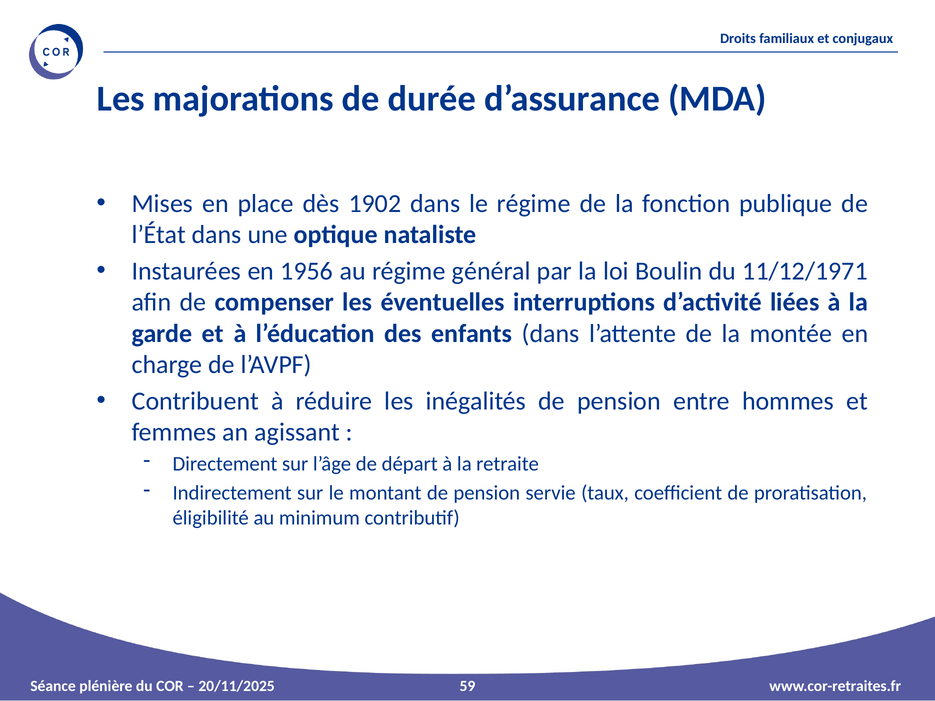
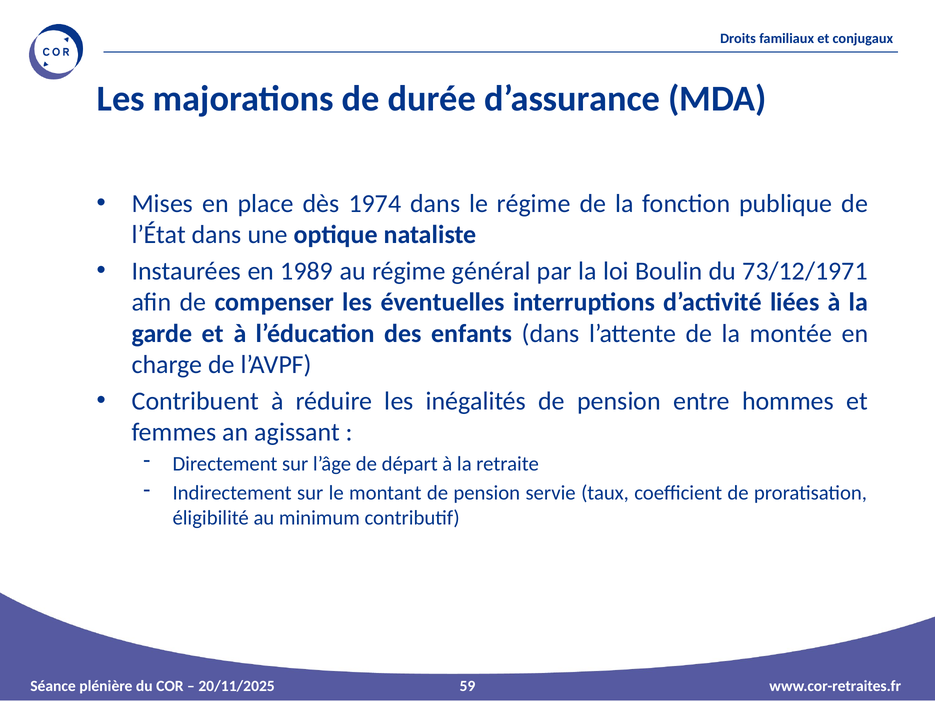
1902: 1902 -> 1974 (375, 204)
1956: 1956 -> 1989 (307, 271)
11/12/1971: 11/12/1971 -> 73/12/1971 (805, 271)
